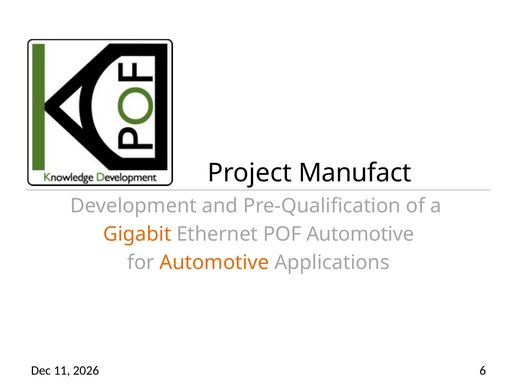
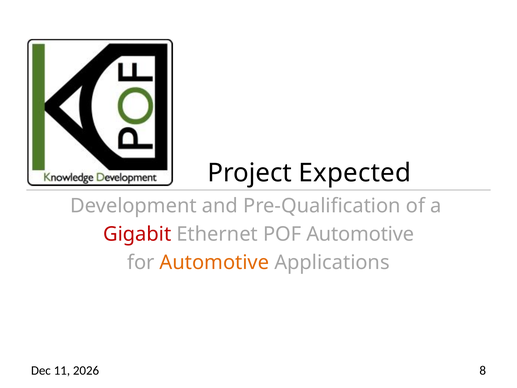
Manufact: Manufact -> Expected (355, 173)
Gigabit colour: orange -> red (137, 234)
6: 6 -> 8 (483, 370)
